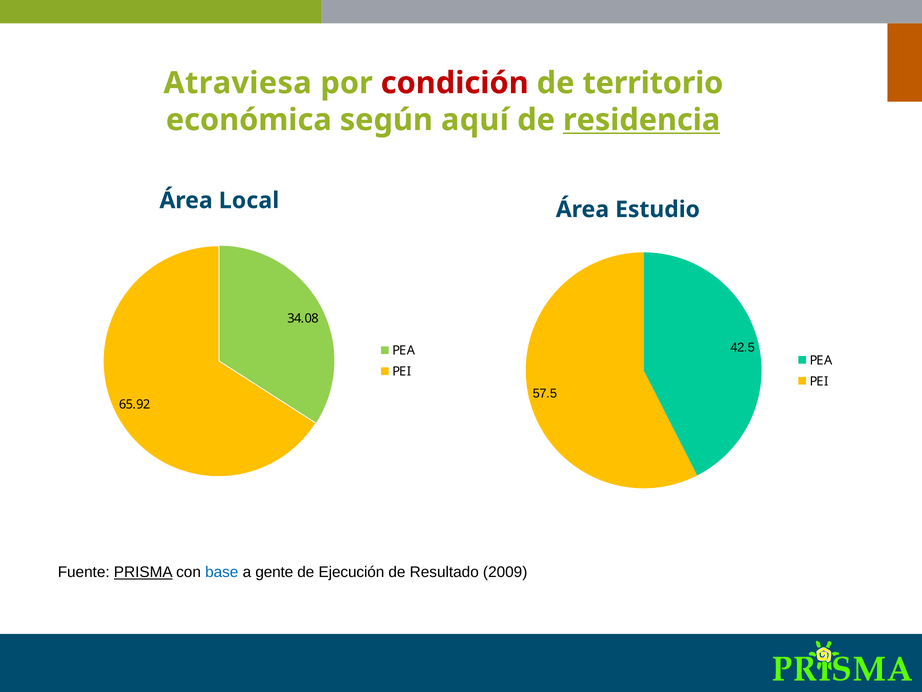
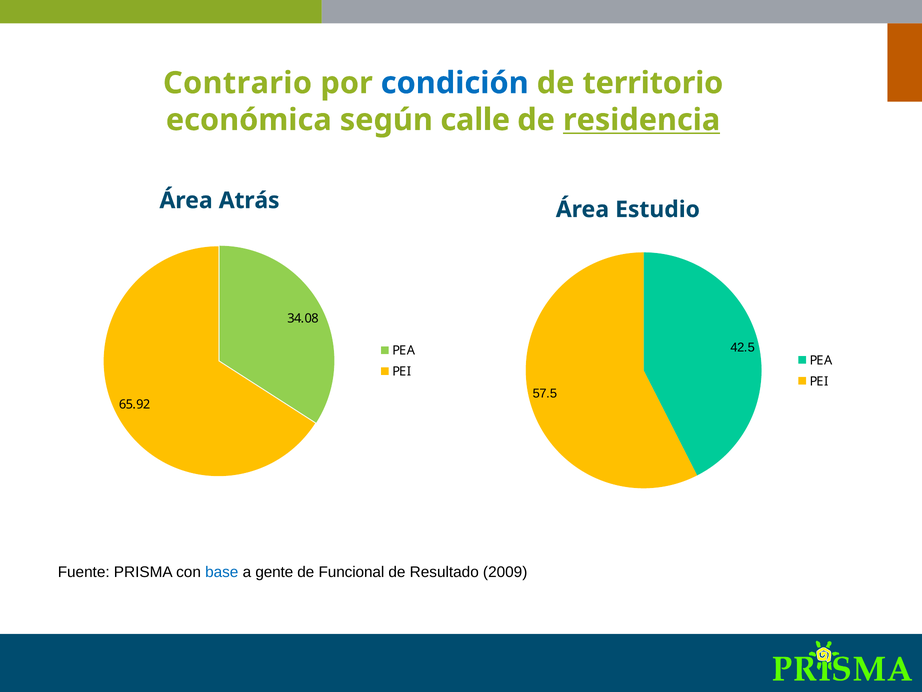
Atraviesa: Atraviesa -> Contrario (238, 83)
condición colour: red -> blue (455, 83)
aquí: aquí -> calle (475, 120)
Local: Local -> Atrás (249, 200)
PRISMA underline: present -> none (143, 572)
Ejecución: Ejecución -> Funcional (351, 572)
